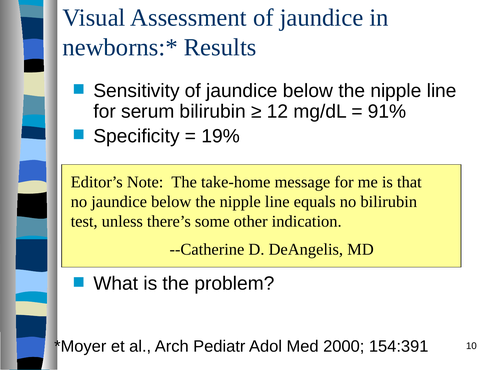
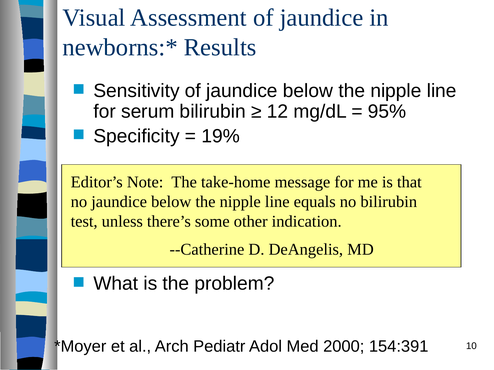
91%: 91% -> 95% (387, 112)
